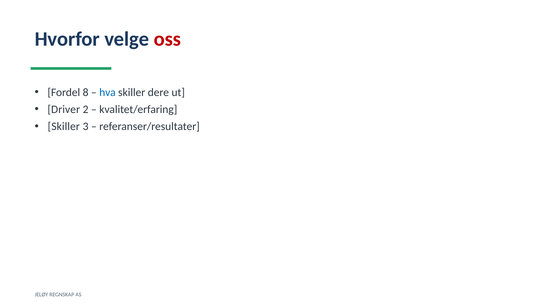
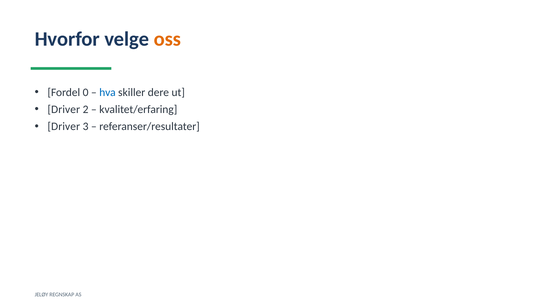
oss colour: red -> orange (167, 39)
8: 8 -> 0 (86, 92)
Skiller: Skiller -> Driver (64, 127)
